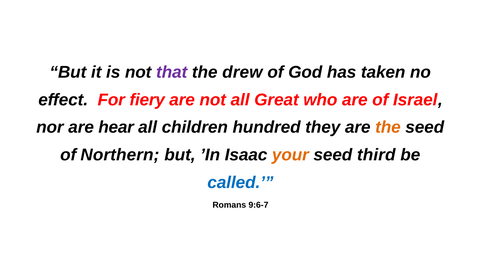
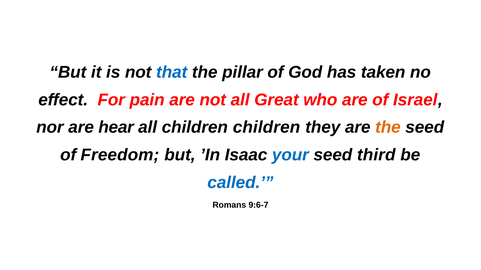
that colour: purple -> blue (172, 72)
drew: drew -> pillar (243, 72)
fiery: fiery -> pain (147, 100)
children hundred: hundred -> children (267, 128)
Northern: Northern -> Freedom (120, 155)
your colour: orange -> blue (290, 155)
